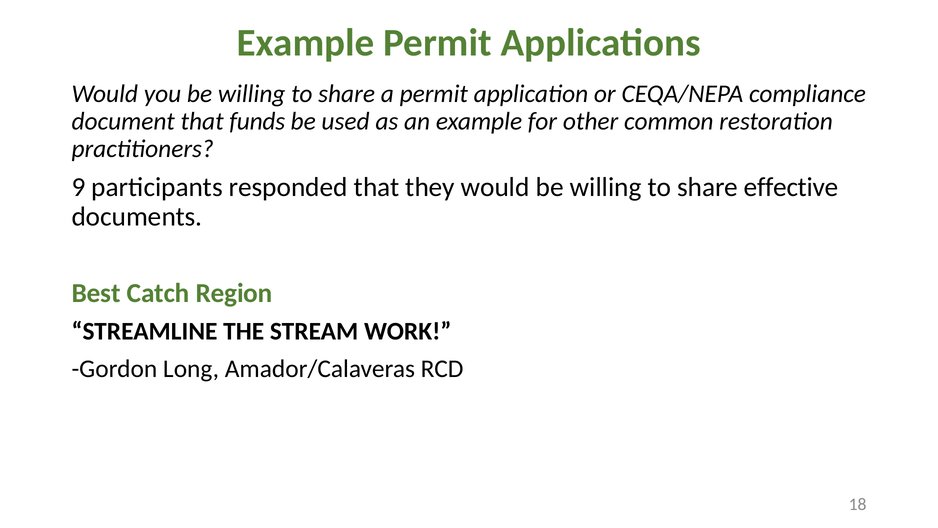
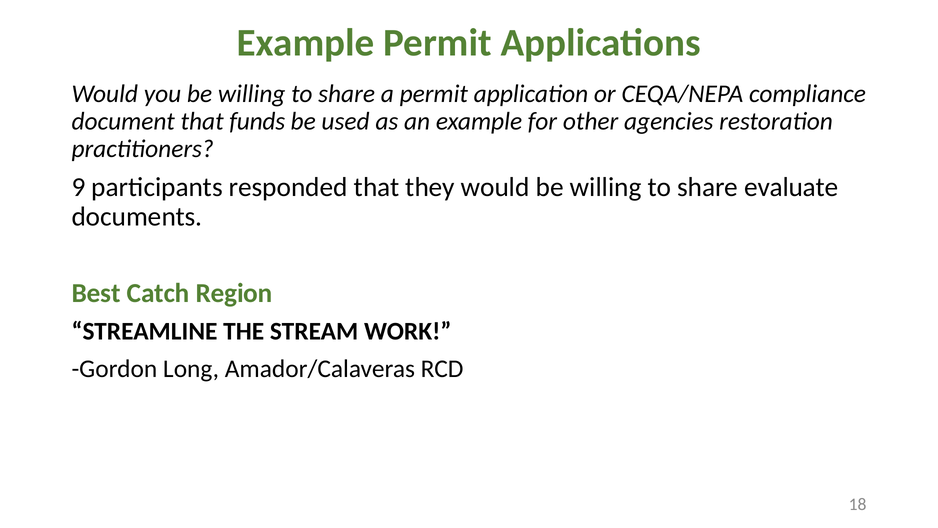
common: common -> agencies (669, 121)
effective: effective -> evaluate (791, 187)
